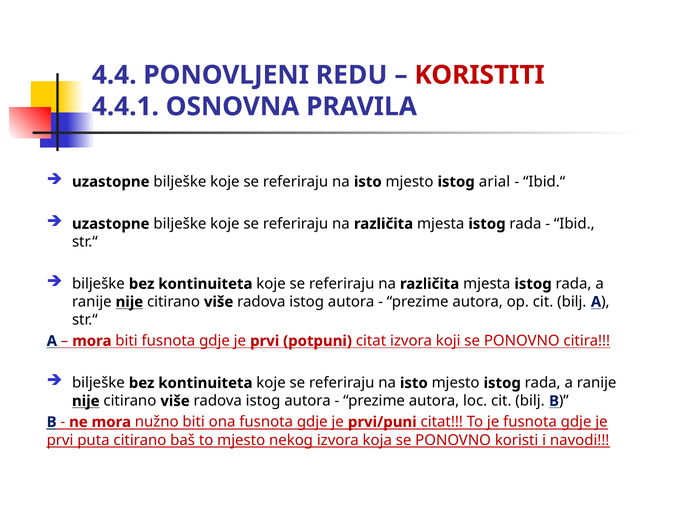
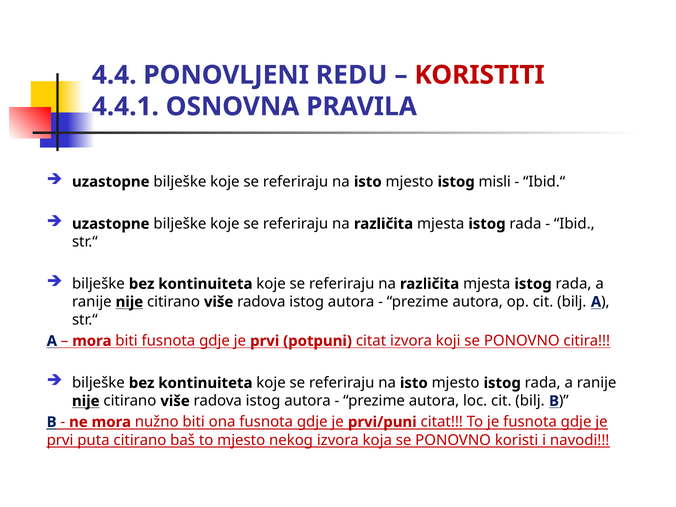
arial: arial -> misli (495, 182)
